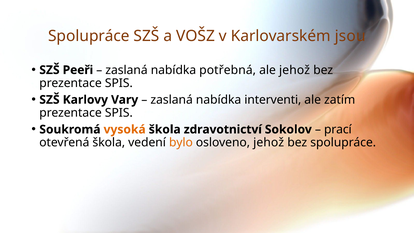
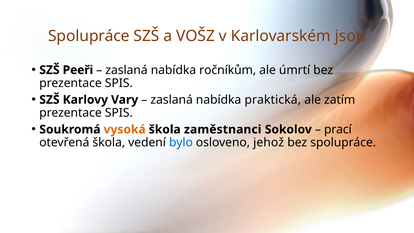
potřebná: potřebná -> ročníkům (228, 70)
ale jehož: jehož -> úmrtí (295, 70)
interventi: interventi -> praktická (273, 100)
zdravotnictví: zdravotnictví -> zaměstnanci (223, 129)
bylo colour: orange -> blue (181, 142)
